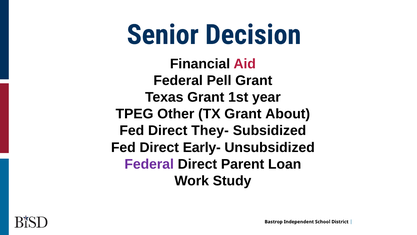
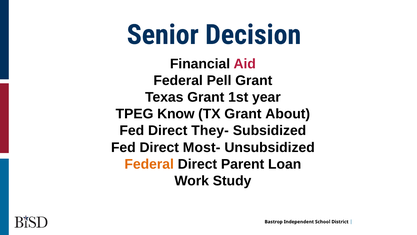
Other: Other -> Know (176, 114)
Early-: Early- -> Most- (202, 147)
Federal colour: purple -> orange (149, 164)
